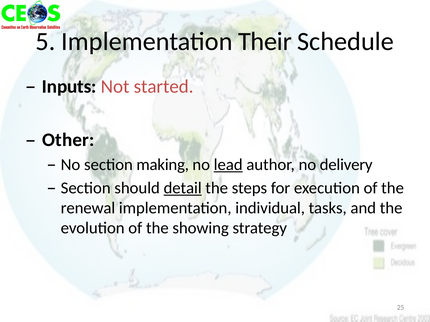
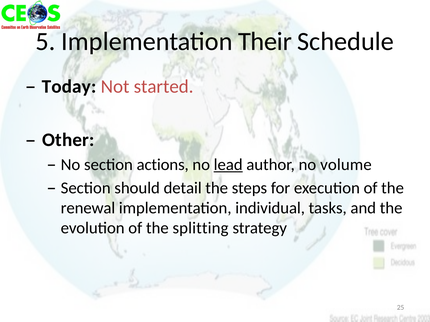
Inputs: Inputs -> Today (69, 87)
making: making -> actions (163, 165)
delivery: delivery -> volume (346, 165)
detail underline: present -> none (183, 188)
showing: showing -> splitting (201, 228)
